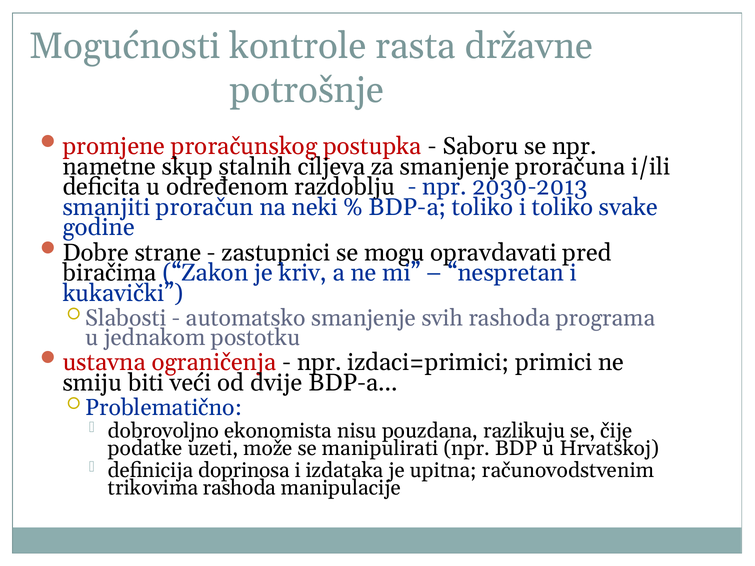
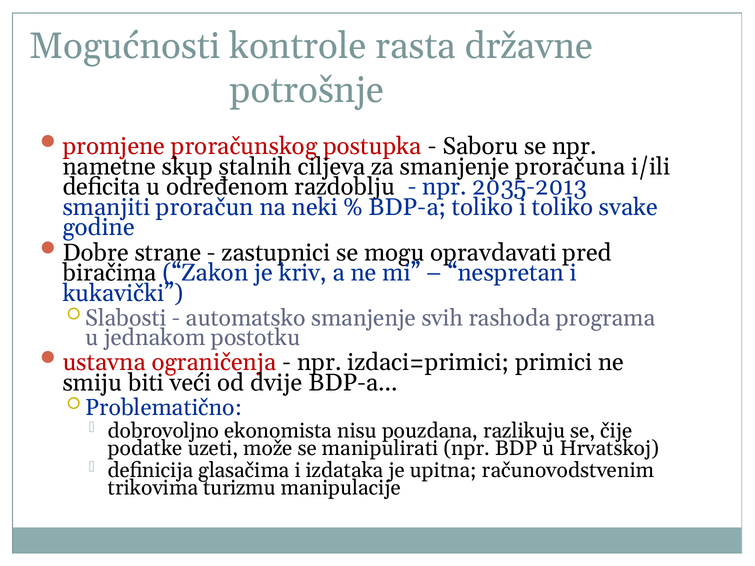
2030-2013: 2030-2013 -> 2035-2013 (530, 187)
doprinosa: doprinosa -> glasačima (244, 470)
trikovima rashoda: rashoda -> turizmu (239, 488)
